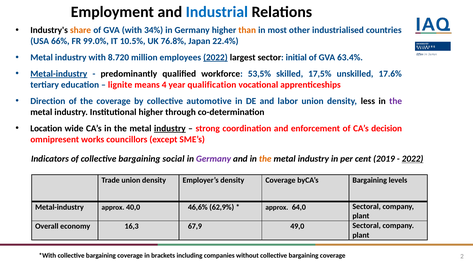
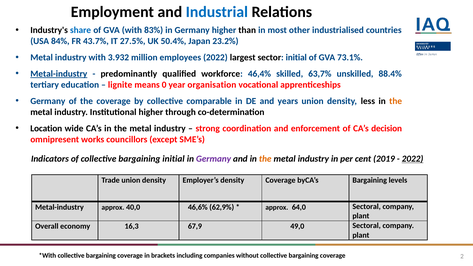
share colour: orange -> blue (81, 30)
34%: 34% -> 83% (154, 30)
than colour: orange -> black (247, 30)
66%: 66% -> 84% (60, 41)
99.0%: 99.0% -> 43.7% (96, 41)
10.5%: 10.5% -> 27.5% (133, 41)
76.8%: 76.8% -> 50.4% (173, 41)
22.4%: 22.4% -> 23.2% (225, 41)
8.720: 8.720 -> 3.932 (118, 57)
2022 underline: present -> none (215, 57)
63.4%: 63.4% -> 73.1% (350, 57)
53,5%: 53,5% -> 46,4% (259, 74)
17,5%: 17,5% -> 63,7% (320, 74)
17.6%: 17.6% -> 88.4% (390, 74)
4: 4 -> 0 (164, 85)
qualification: qualification -> organisation (212, 85)
Direction: Direction -> Germany (48, 101)
automotive: automotive -> comparable (209, 101)
labor: labor -> years (288, 101)
the colour: purple -> orange (396, 101)
industry underline: present -> none (170, 128)
bargaining social: social -> initial (173, 159)
